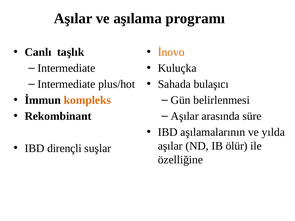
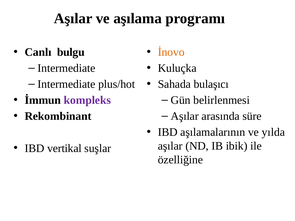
taşlık: taşlık -> bulgu (71, 52)
kompleks colour: orange -> purple (87, 100)
ölür: ölür -> ibik (237, 146)
dirençli: dirençli -> vertikal (64, 148)
